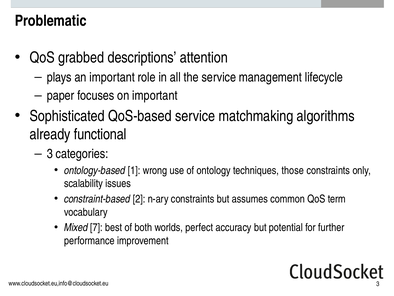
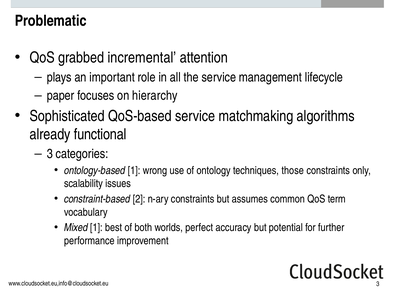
descriptions: descriptions -> incremental (142, 58)
on important: important -> hierarchy (155, 95)
Mixed 7: 7 -> 1 (96, 227)
